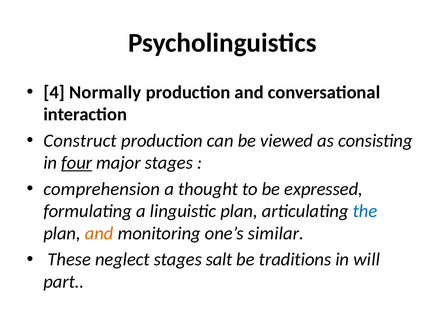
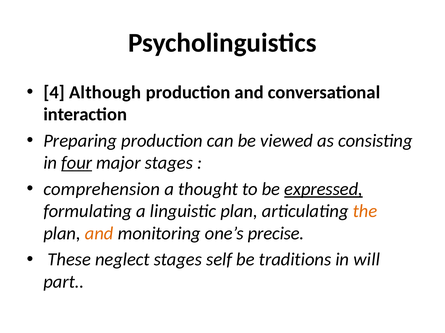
Normally: Normally -> Although (105, 93)
Construct: Construct -> Preparing (80, 141)
expressed underline: none -> present (324, 189)
the colour: blue -> orange (365, 212)
similar: similar -> precise (276, 234)
salt: salt -> self (219, 260)
